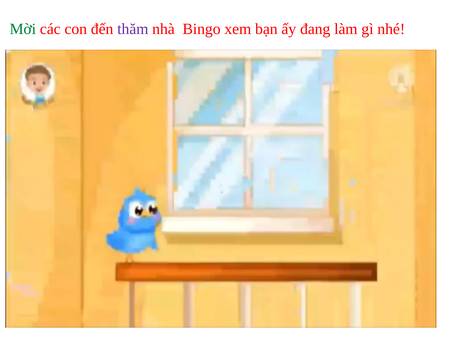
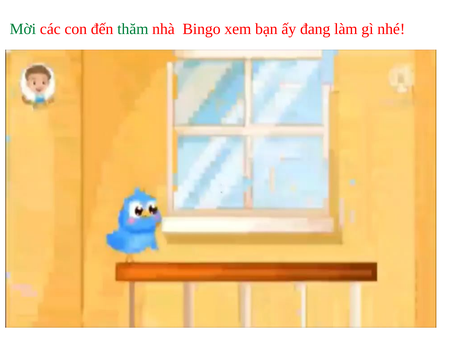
thăm colour: purple -> green (133, 29)
